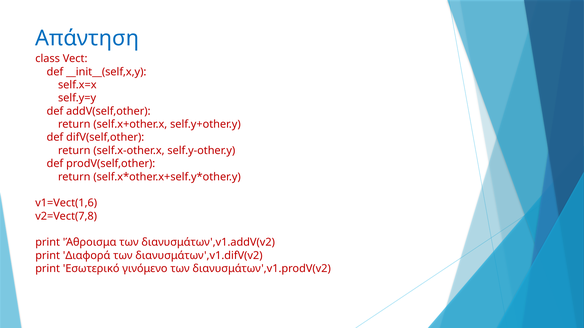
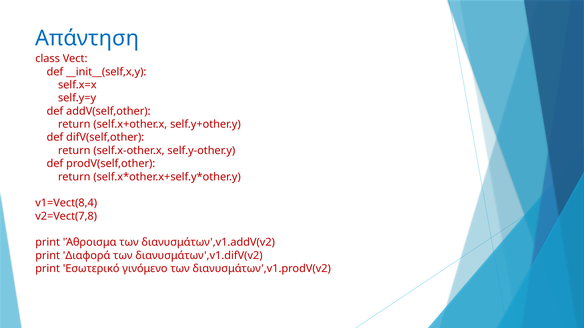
v1=Vect(1,6: v1=Vect(1,6 -> v1=Vect(8,4 (66, 203)
